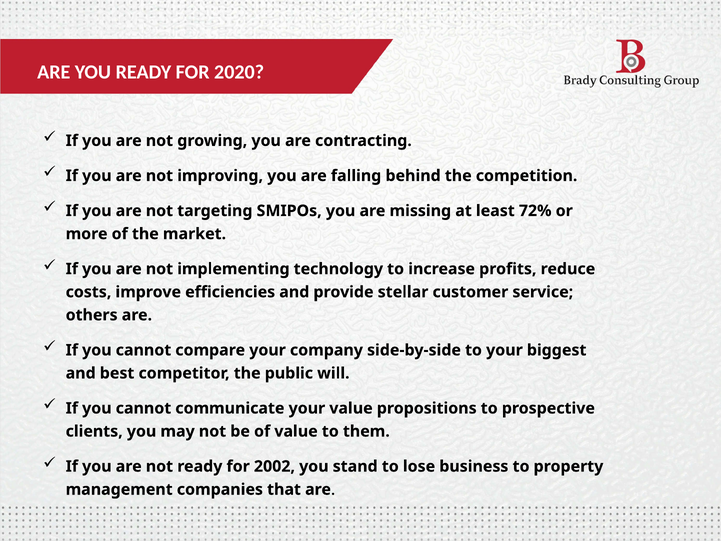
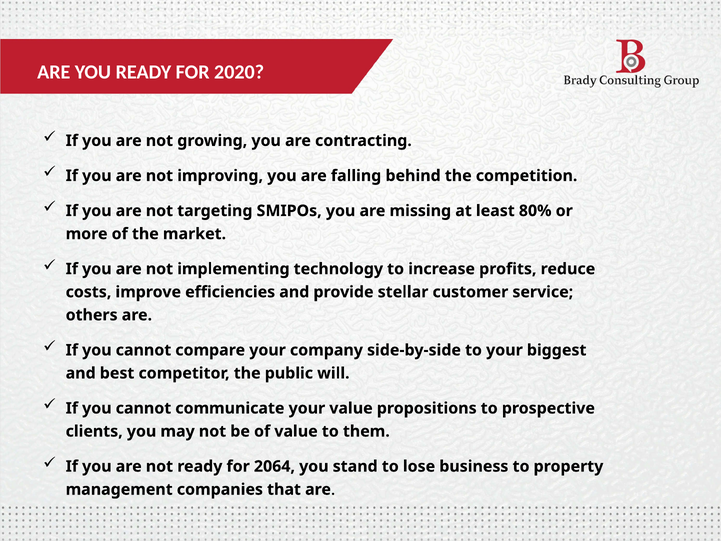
72%: 72% -> 80% (535, 211)
2002: 2002 -> 2064 (274, 466)
